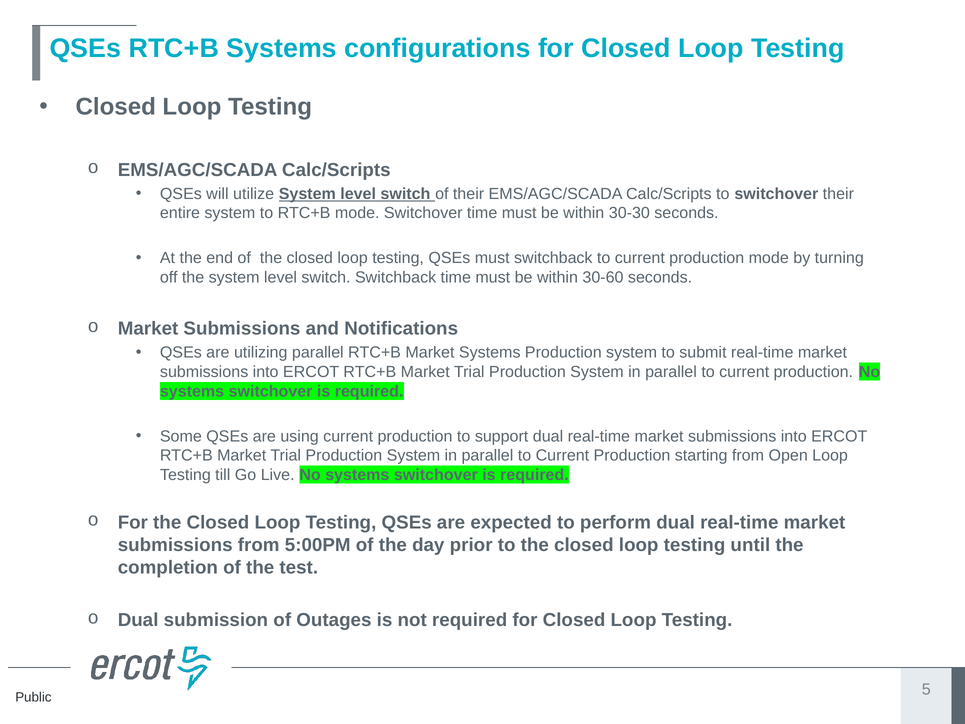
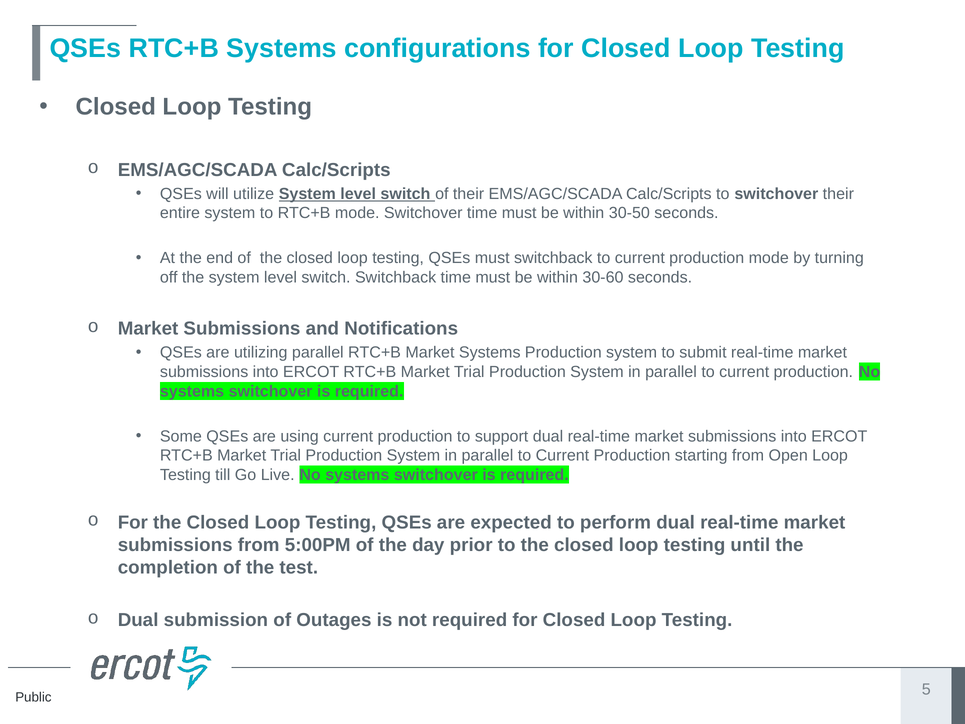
30-30: 30-30 -> 30-50 (629, 213)
